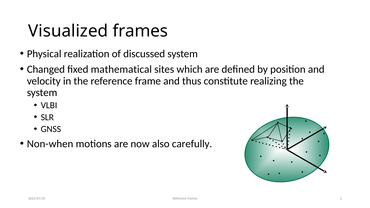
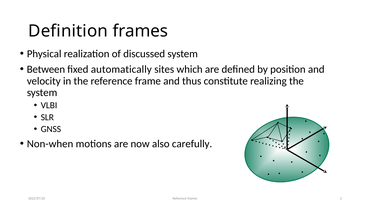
Visualized: Visualized -> Definition (68, 31)
Changed: Changed -> Between (46, 69)
mathematical: mathematical -> automatically (121, 69)
